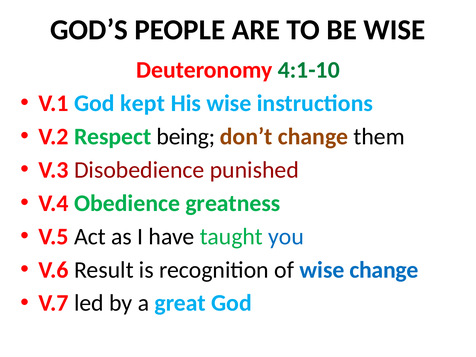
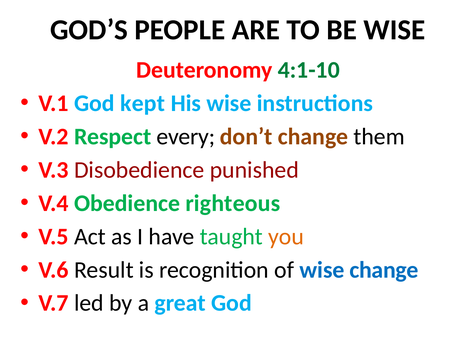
being: being -> every (186, 137)
greatness: greatness -> righteous (233, 203)
you colour: blue -> orange (286, 236)
